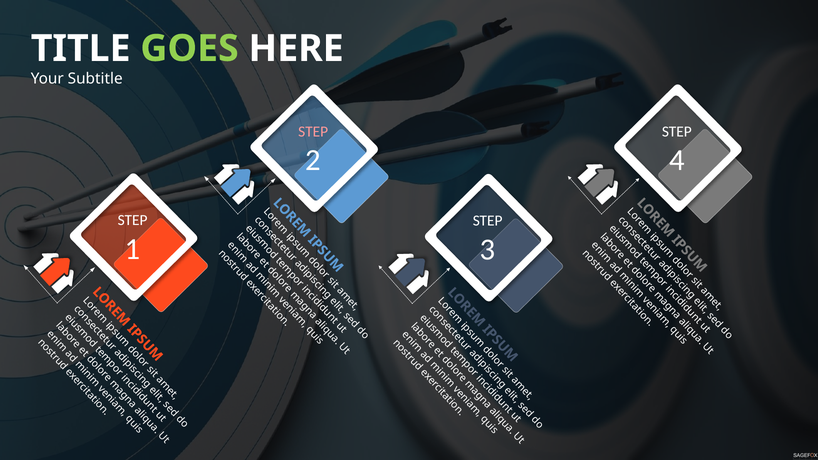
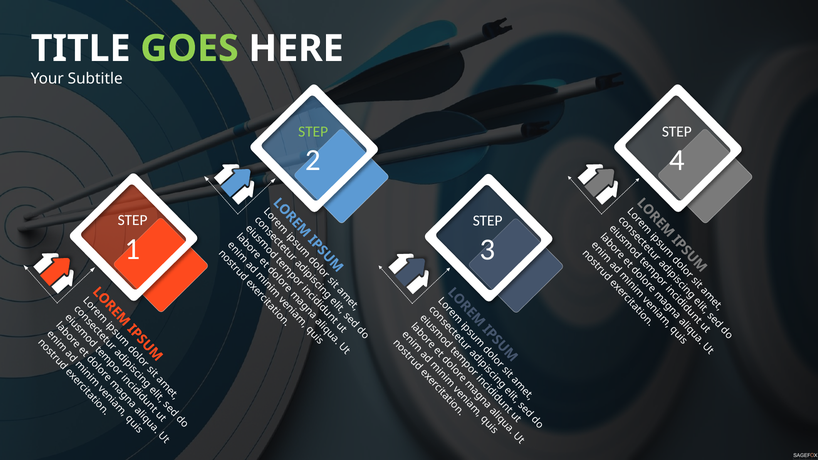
STEP colour: pink -> light green (313, 132)
